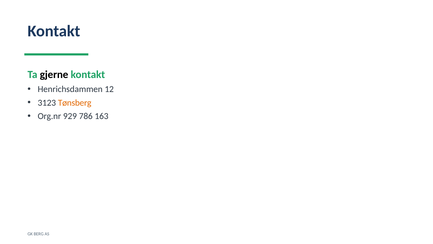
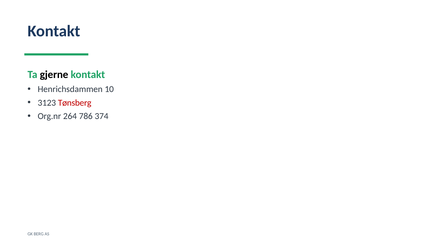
12: 12 -> 10 (109, 89)
Tønsberg colour: orange -> red (75, 103)
929: 929 -> 264 (70, 116)
163: 163 -> 374 (102, 116)
